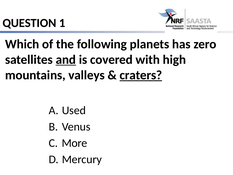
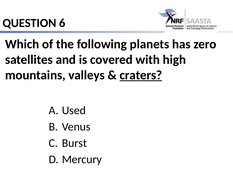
1: 1 -> 6 (62, 23)
and underline: present -> none (66, 60)
More: More -> Burst (74, 143)
